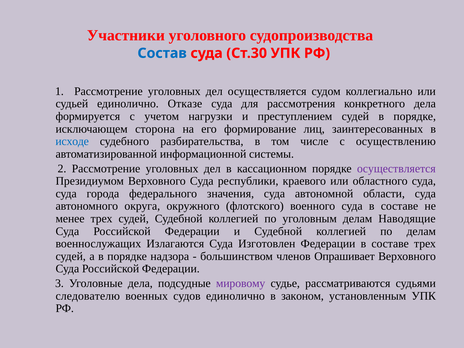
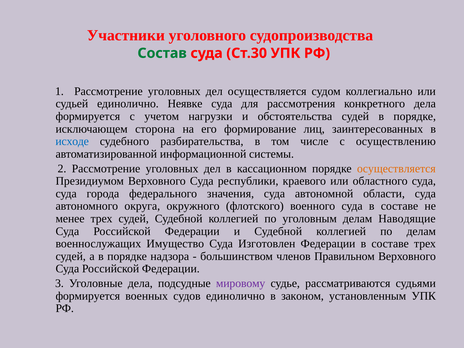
Состав colour: blue -> green (162, 53)
Отказе: Отказе -> Неявке (185, 104)
преступлением: преступлением -> обстоятельства (295, 116)
осуществляется colour: purple -> orange (396, 169)
Излагаются: Излагаются -> Имущество (175, 244)
Опрашивает: Опрашивает -> Правильном (345, 256)
следователю: следователю -> формируется (88, 296)
